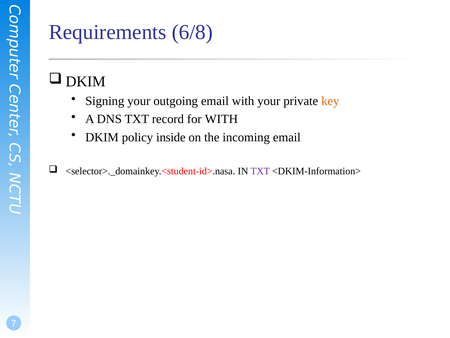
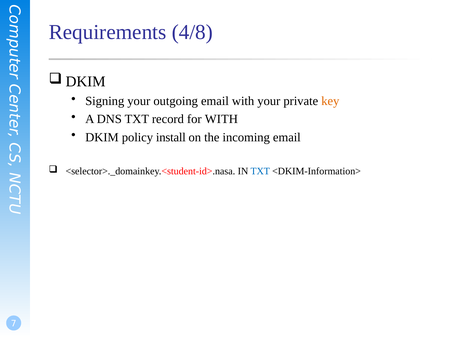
6/8: 6/8 -> 4/8 (192, 32)
inside: inside -> install (171, 137)
TXT colour: purple -> blue (260, 171)
